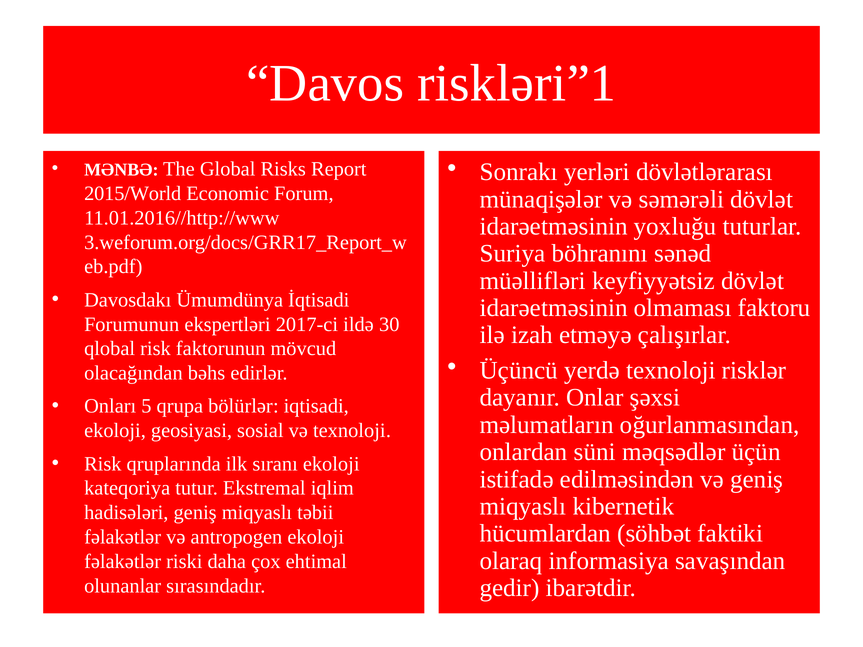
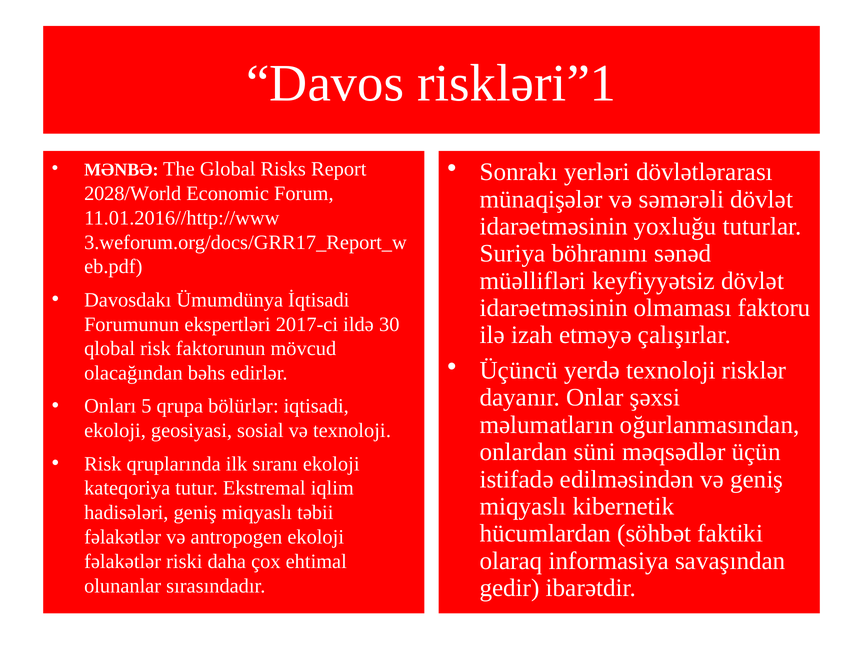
2015/World: 2015/World -> 2028/World (133, 193)
